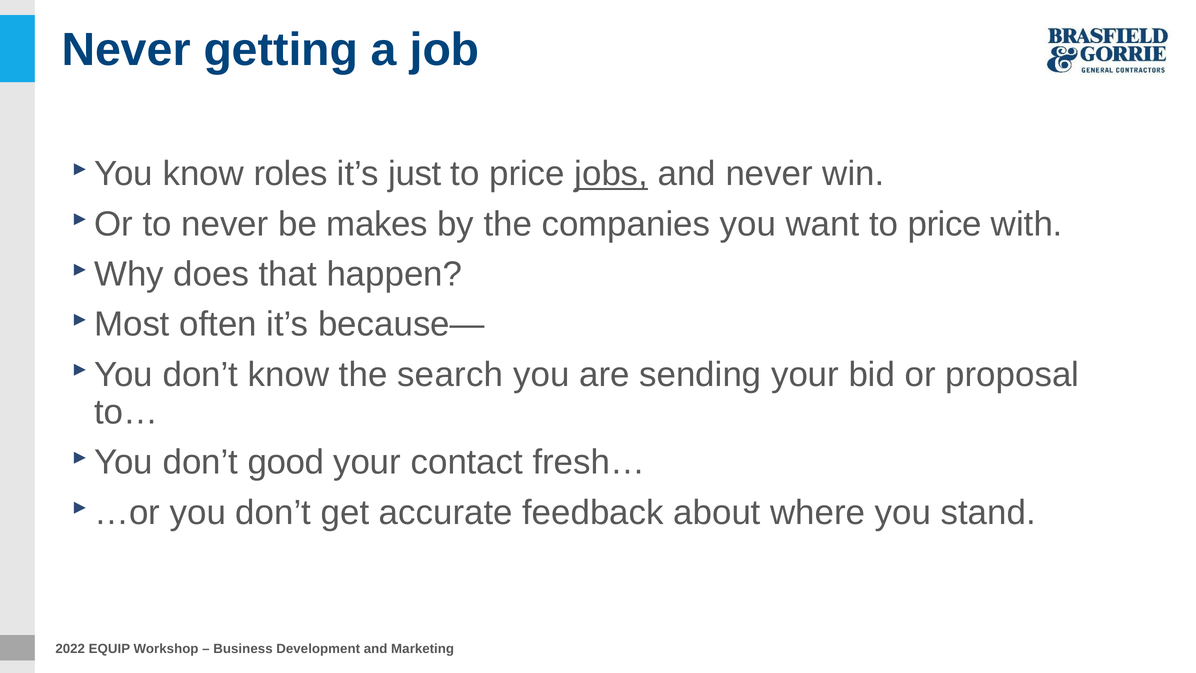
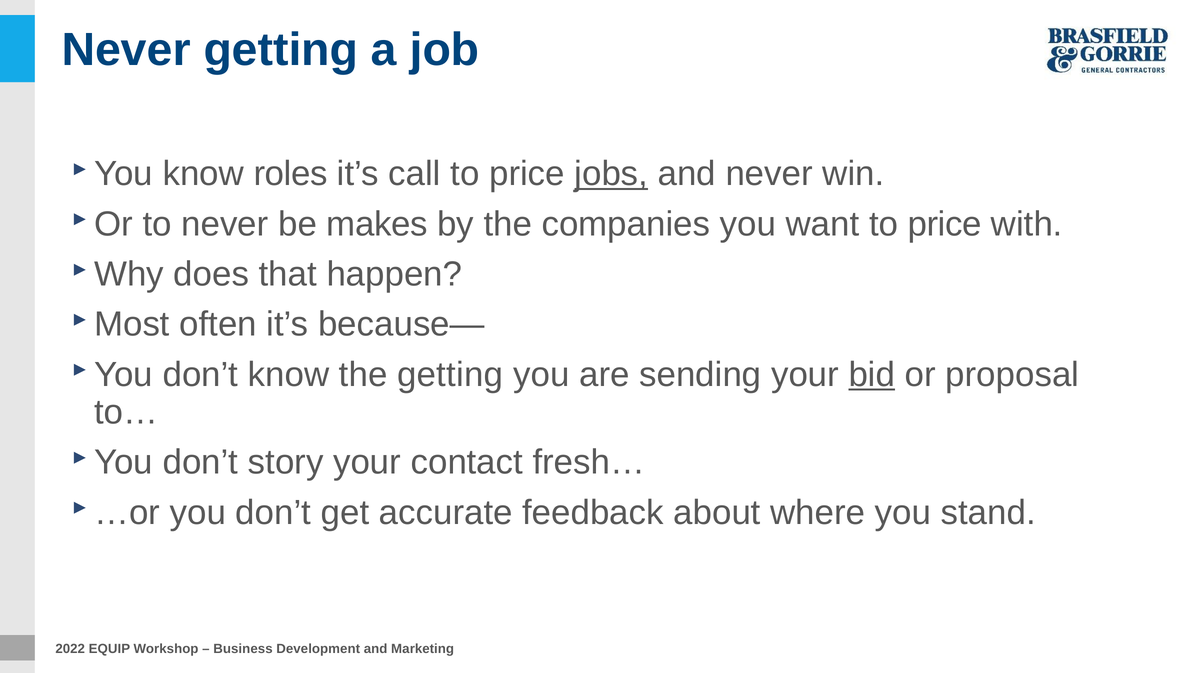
just: just -> call (415, 174)
the search: search -> getting (450, 374)
bid underline: none -> present (872, 374)
good: good -> story (286, 462)
